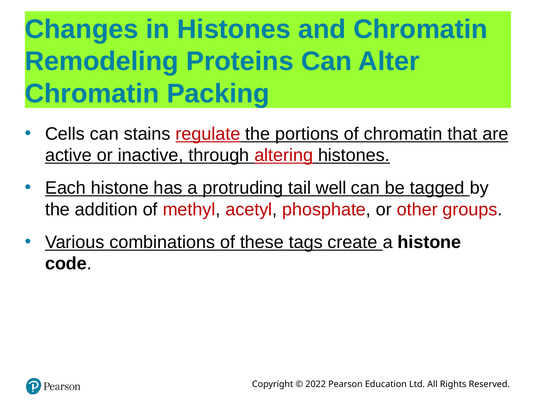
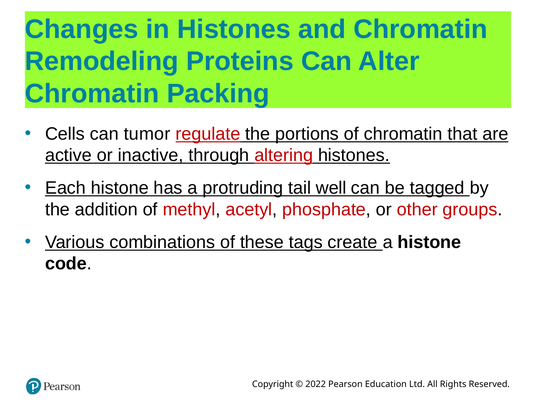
stains: stains -> tumor (147, 134)
